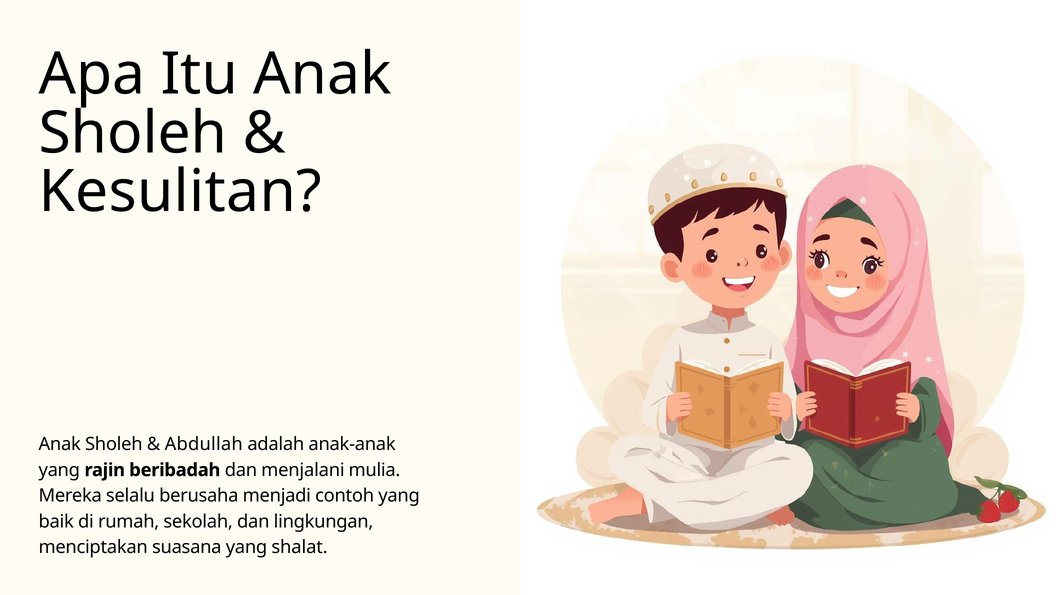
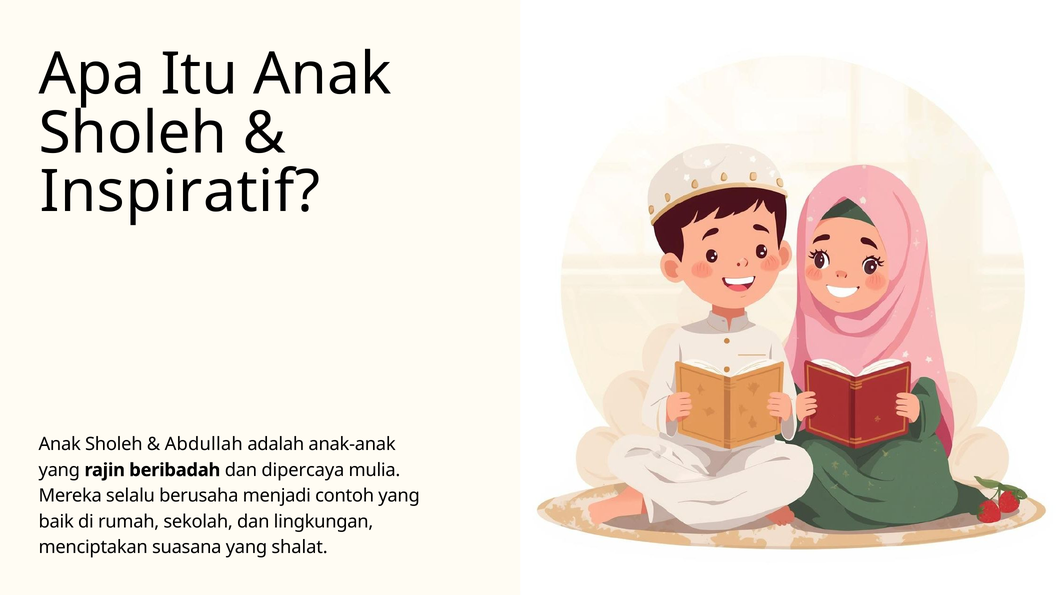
Kesulitan: Kesulitan -> Inspiratif (180, 192)
menjalani: menjalani -> dipercaya (303, 470)
